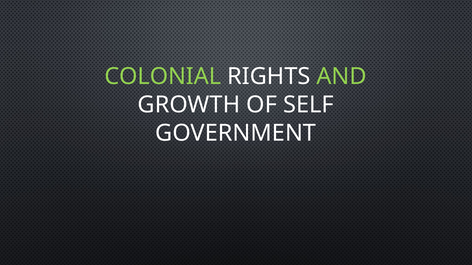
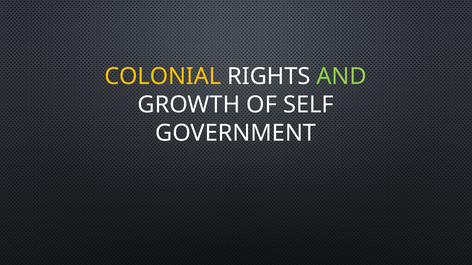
COLONIAL colour: light green -> yellow (163, 77)
